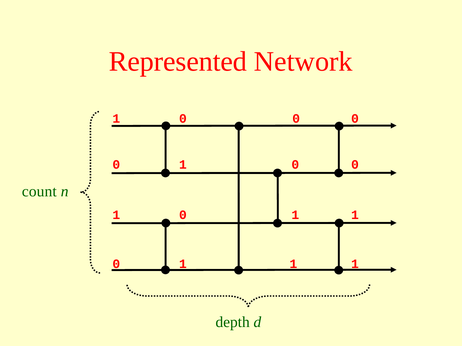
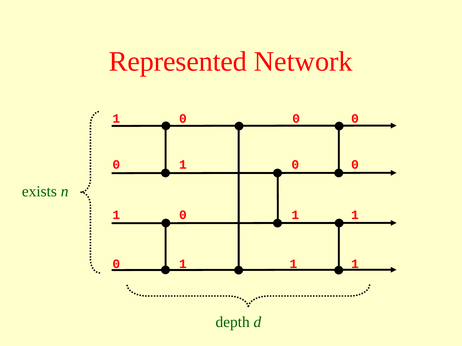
count: count -> exists (39, 192)
